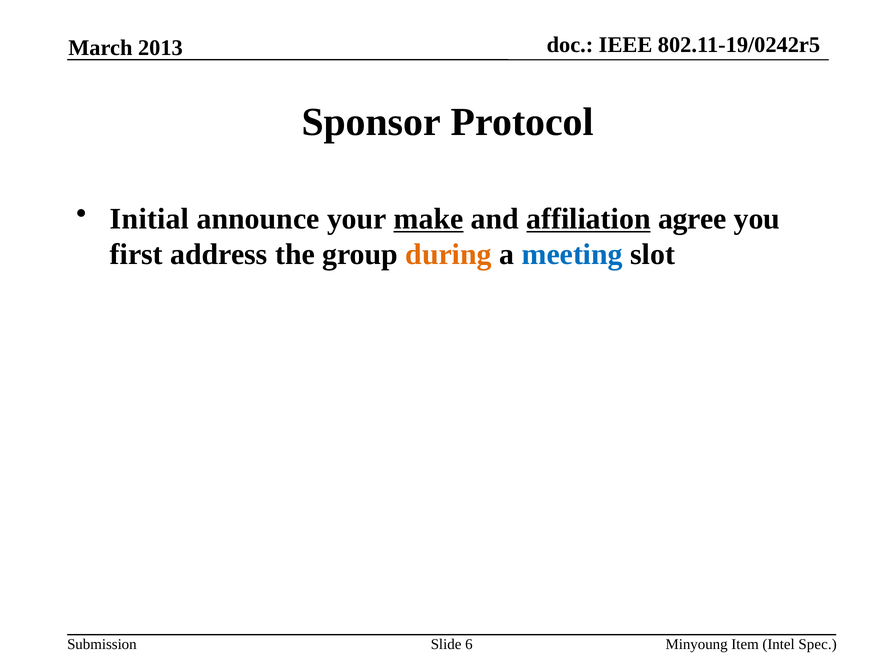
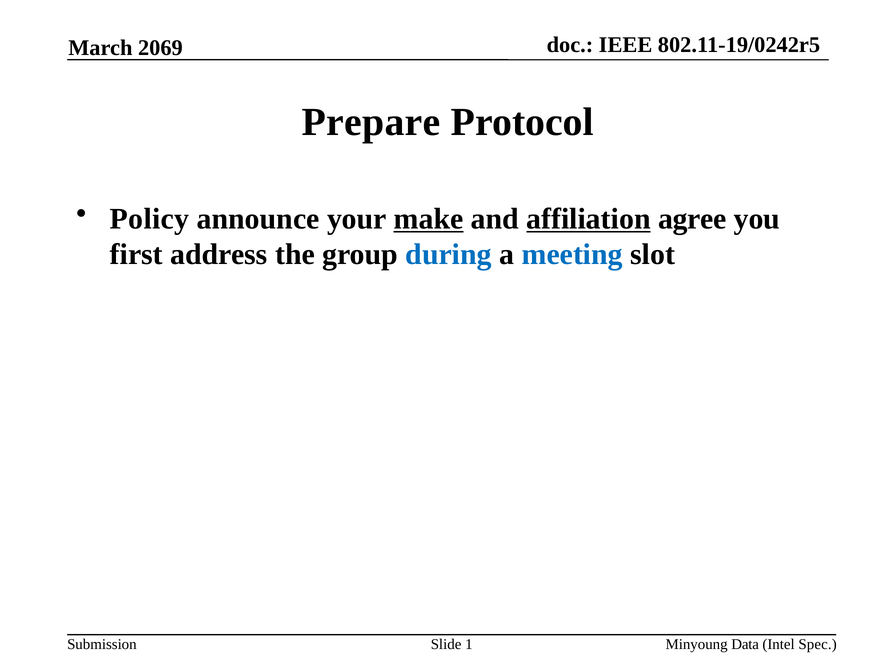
2013: 2013 -> 2069 (160, 48)
Sponsor: Sponsor -> Prepare (371, 122)
Initial: Initial -> Policy (149, 219)
during colour: orange -> blue (449, 254)
6: 6 -> 1 (469, 644)
Item: Item -> Data (745, 644)
